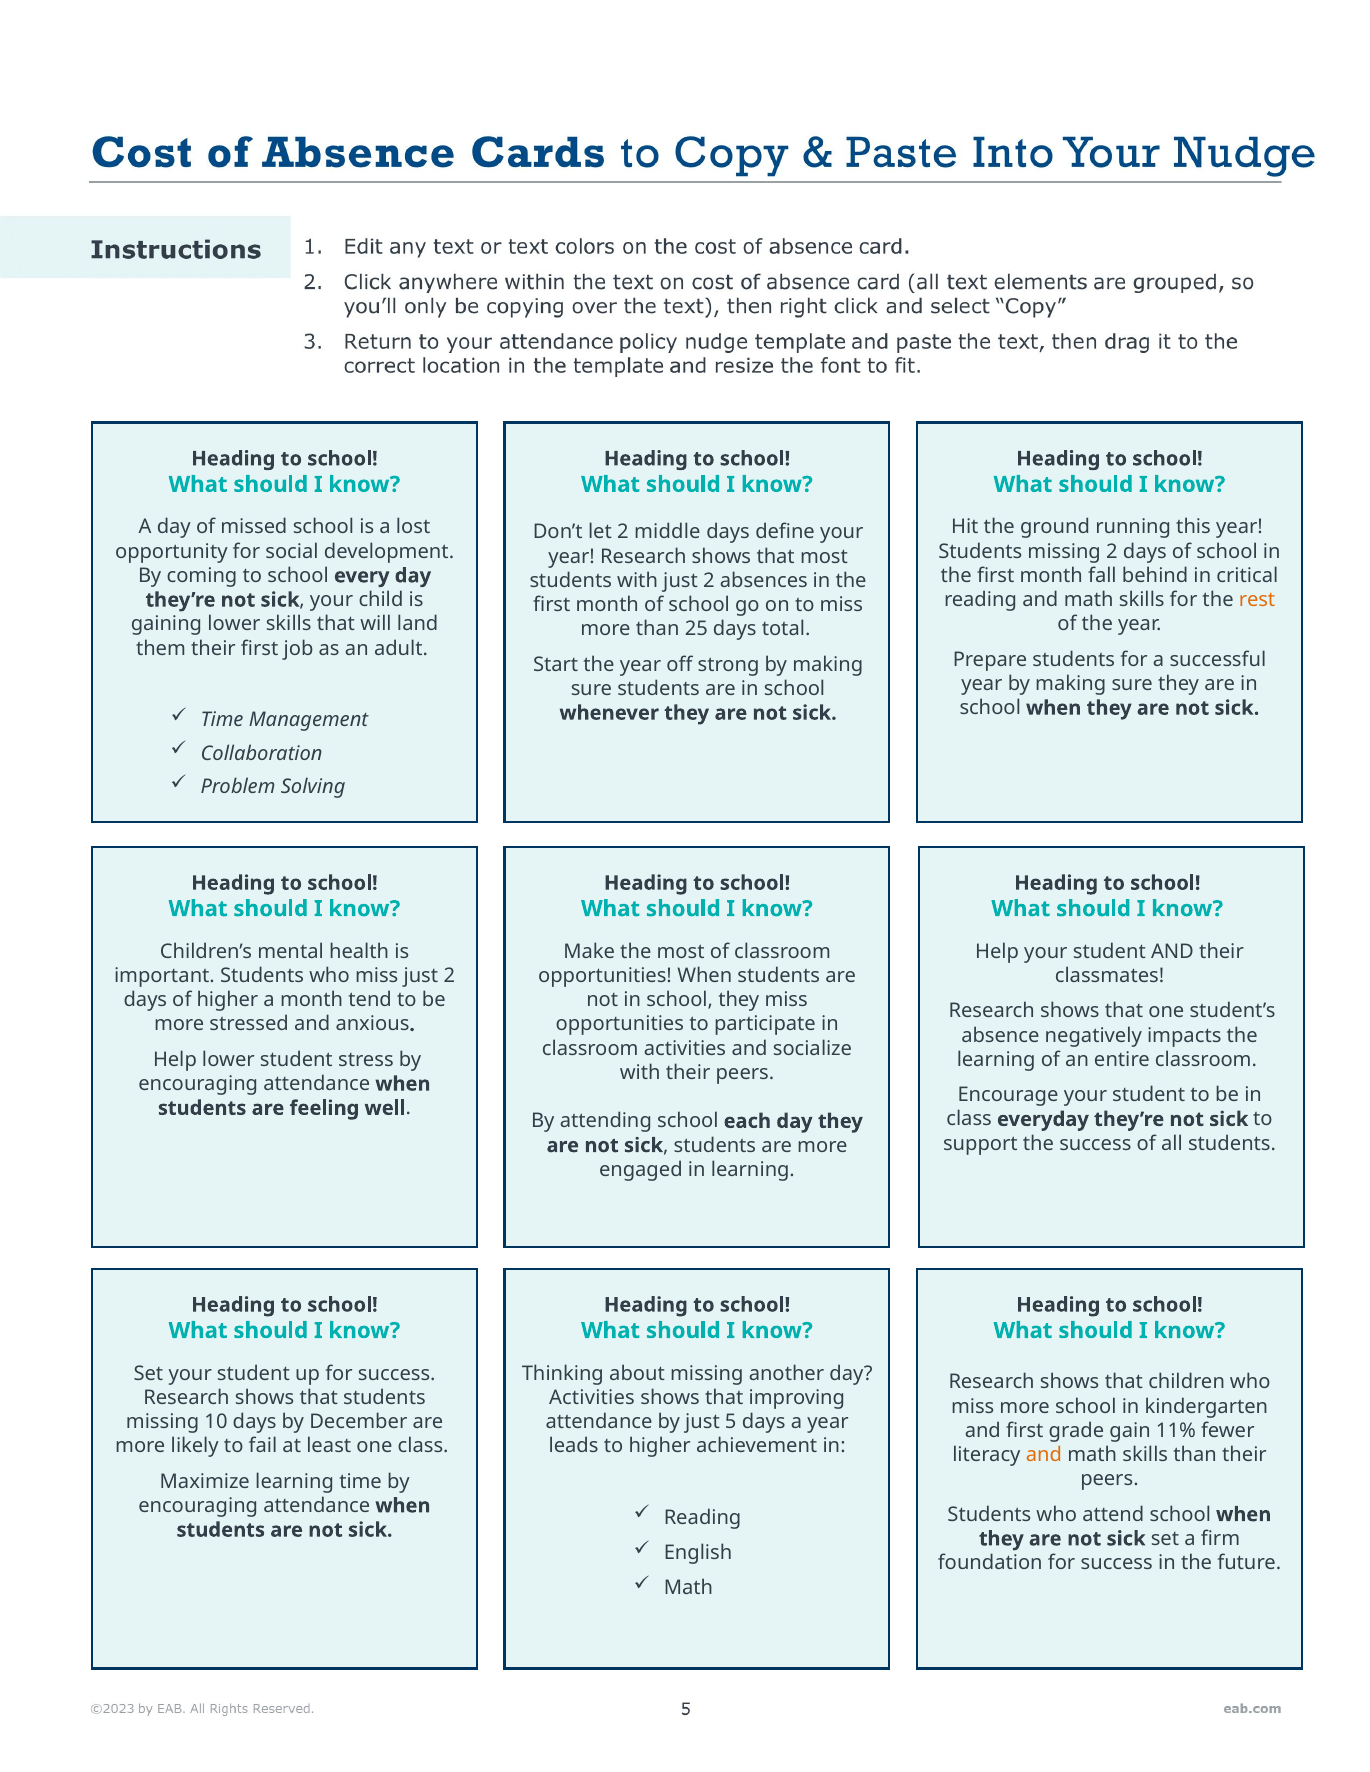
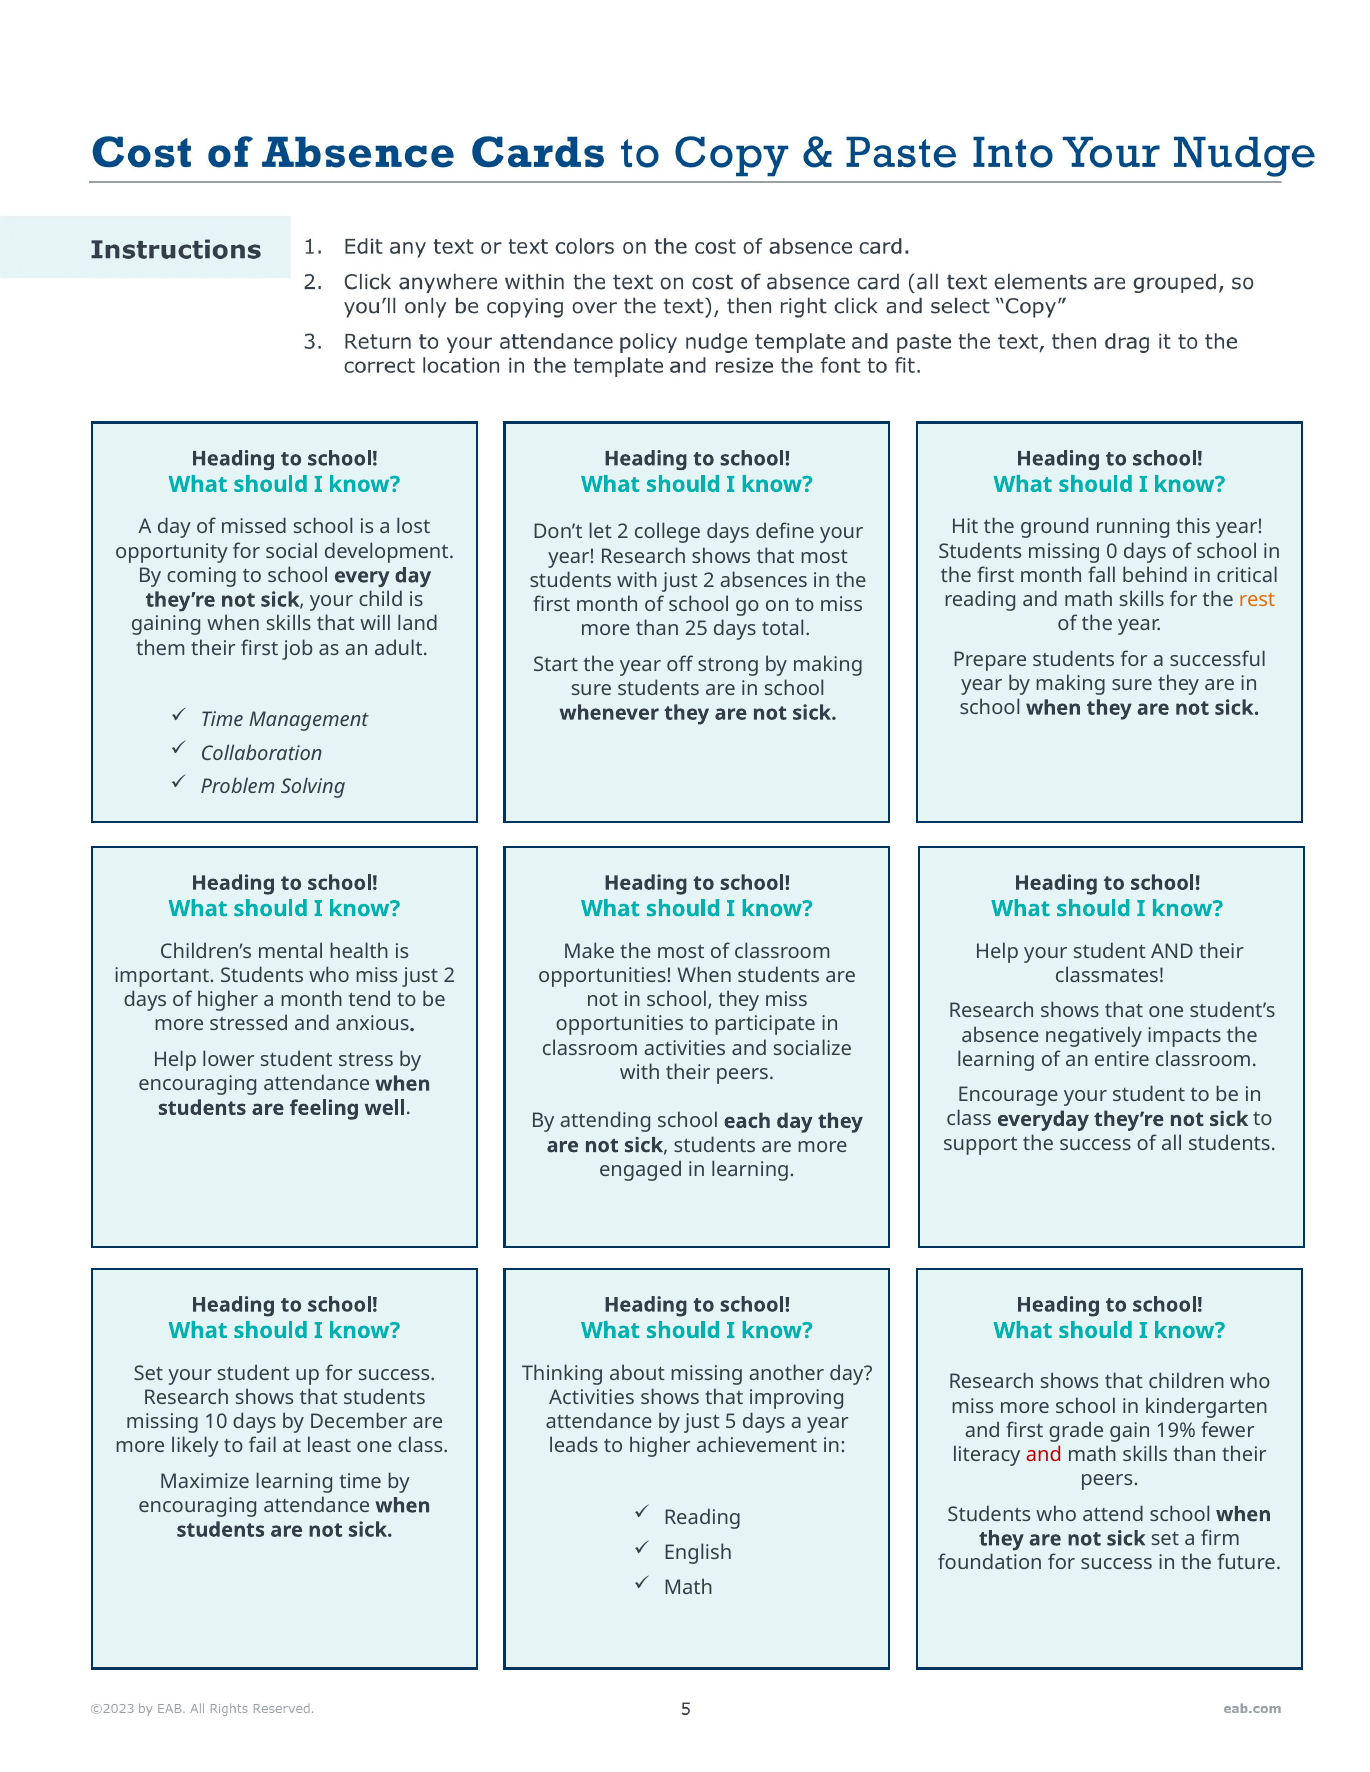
middle: middle -> college (667, 533)
missing 2: 2 -> 0 (1112, 552)
gaining lower: lower -> when (234, 625)
11%: 11% -> 19% (1176, 1431)
and colour: orange -> red (1044, 1456)
